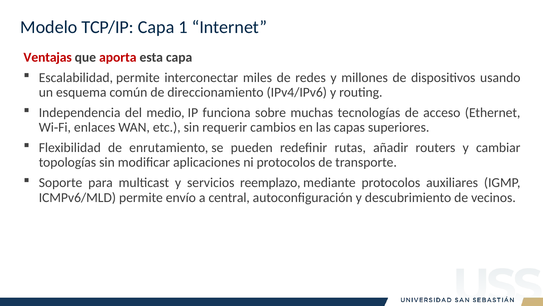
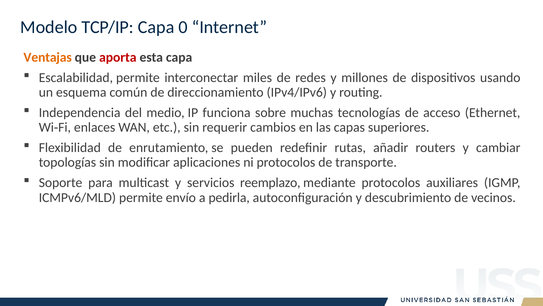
1: 1 -> 0 (183, 27)
Ventajas colour: red -> orange (48, 57)
central: central -> pedirla (229, 197)
